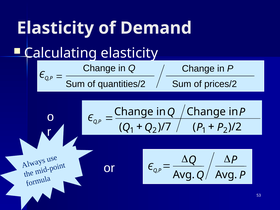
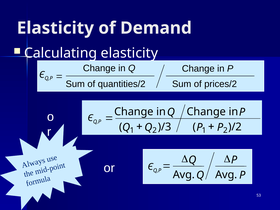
)/7: )/7 -> )/3 (165, 127)
